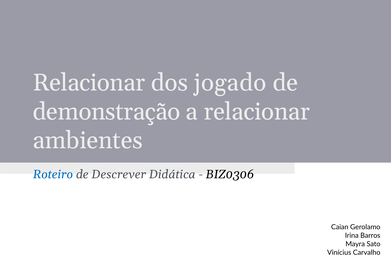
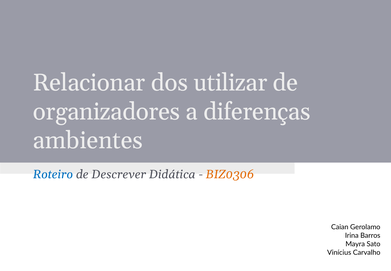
jogado: jogado -> utilizar (230, 83)
demonstração: demonstração -> organizadores (106, 111)
a relacionar: relacionar -> diferenças (257, 111)
BIZ0306 colour: black -> orange (230, 174)
